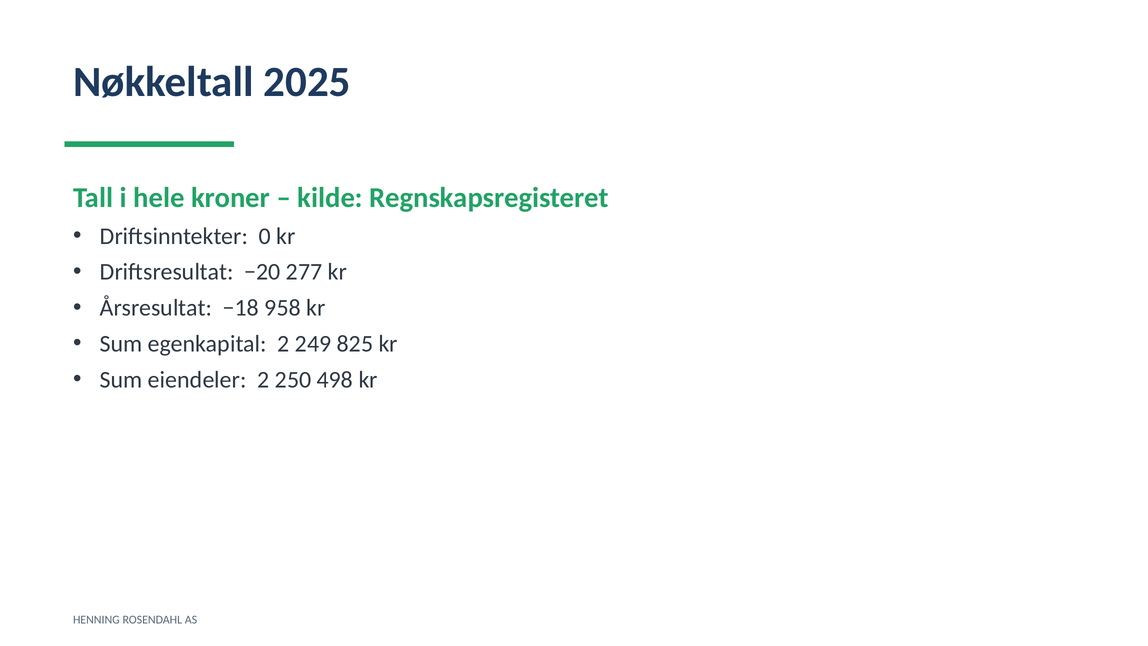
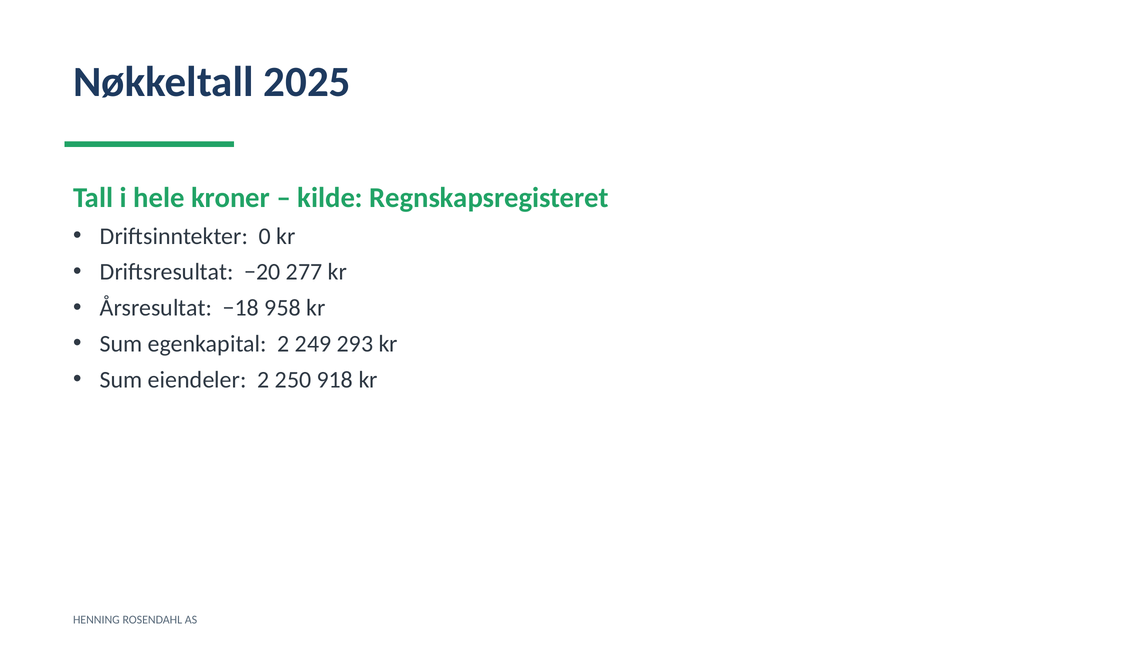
825: 825 -> 293 (355, 344)
498: 498 -> 918 (335, 380)
